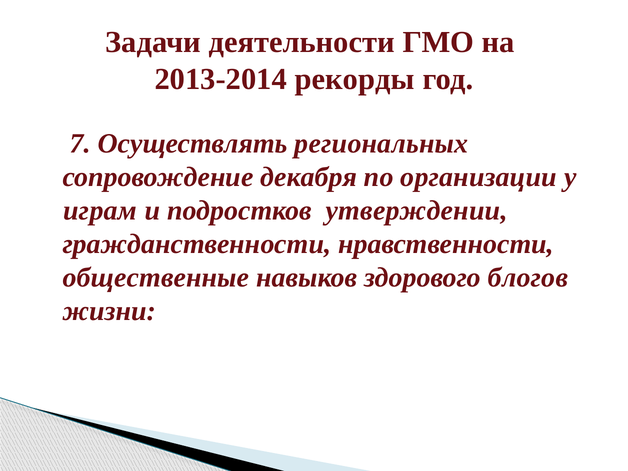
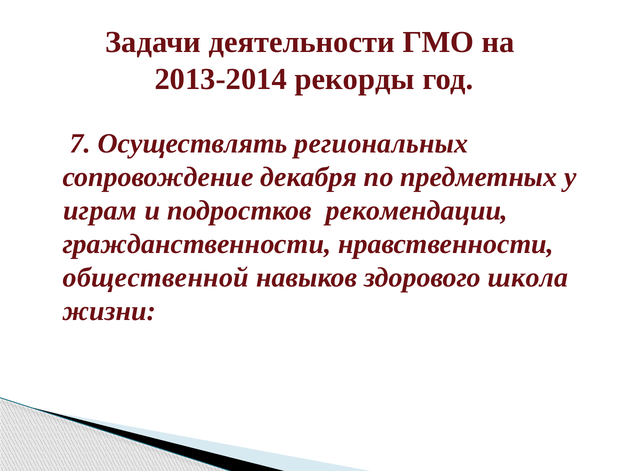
организации: организации -> предметных (479, 177)
утверждении: утверждении -> рекомендации (417, 211)
общественные: общественные -> общественной (156, 278)
блогов: блогов -> школа (528, 278)
